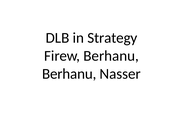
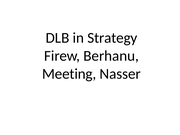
Berhanu: Berhanu -> Meeting (69, 74)
